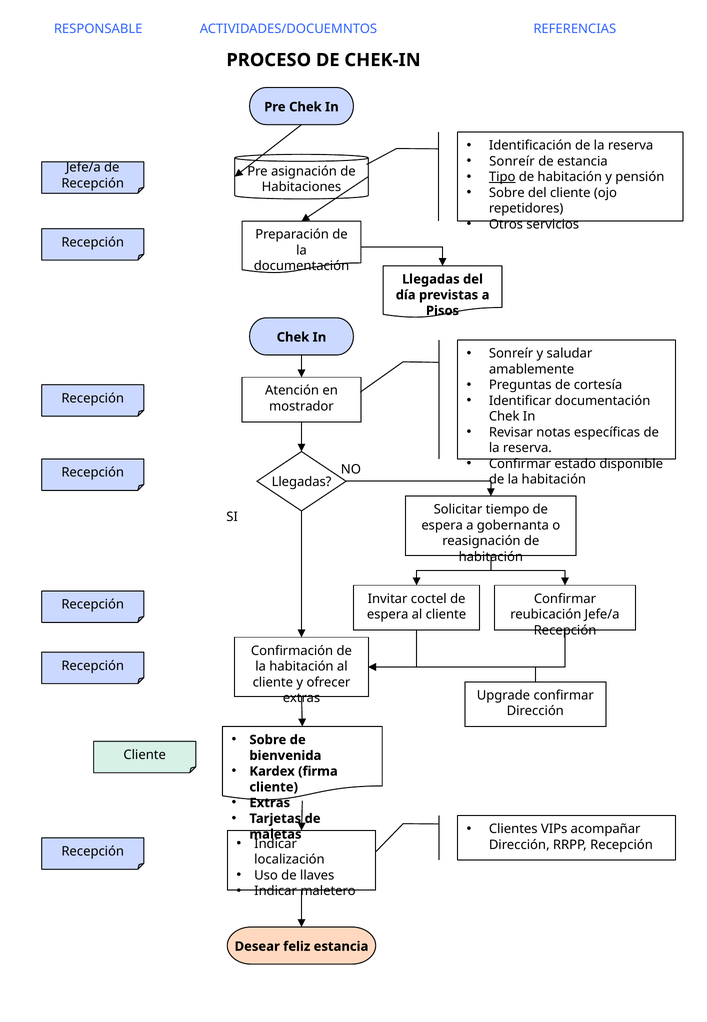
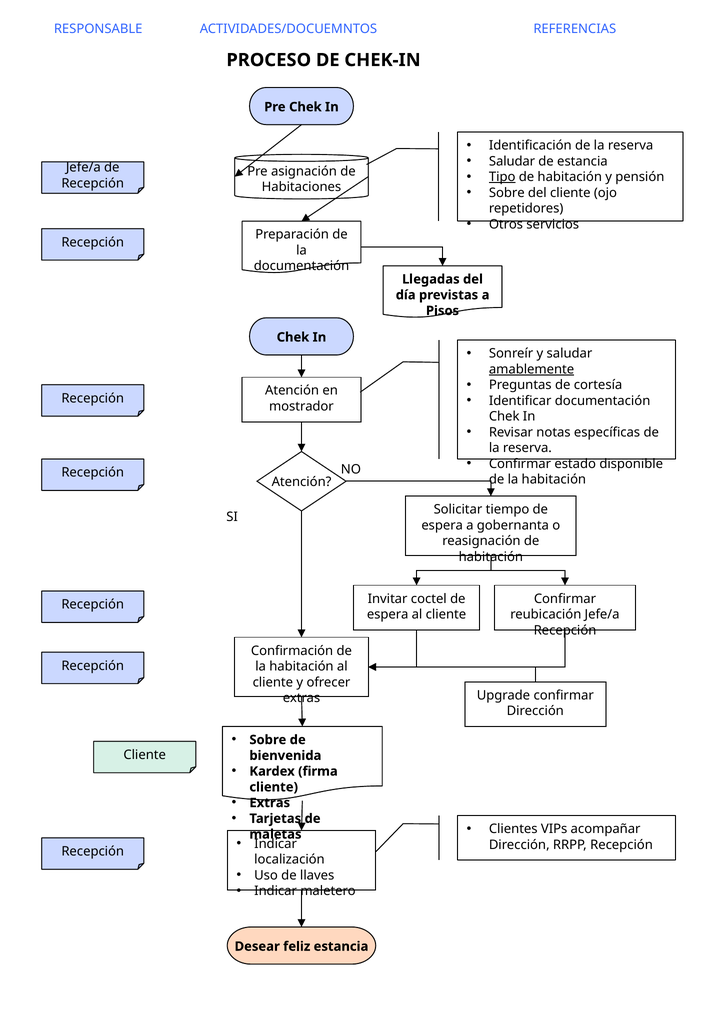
Sonreír: Sonreír -> Saludar (512, 161)
amablemente underline: none -> present (532, 369)
Llegadas: Llegadas -> Atención (302, 482)
